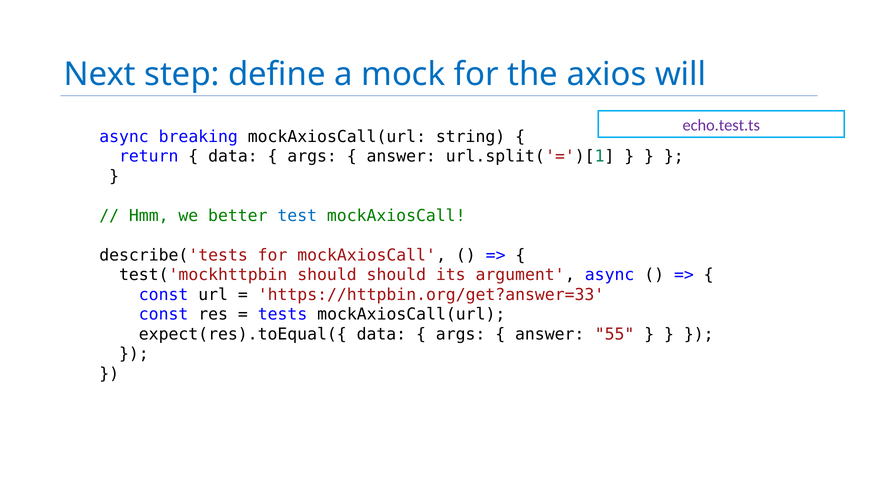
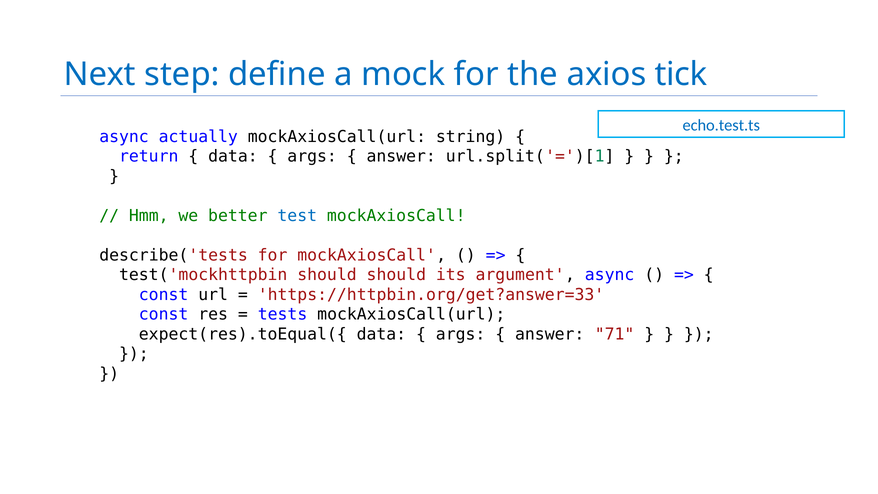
will: will -> tick (681, 74)
echo.test.ts colour: purple -> blue (721, 125)
breaking: breaking -> actually (198, 137)
55: 55 -> 71 (615, 334)
